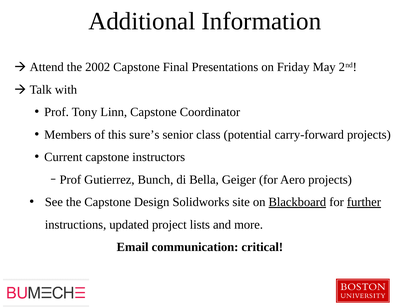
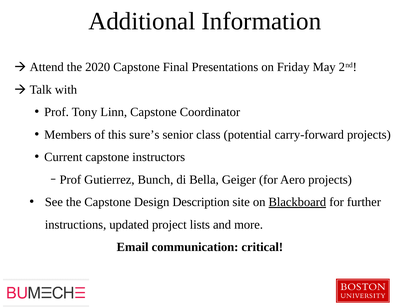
2002: 2002 -> 2020 (98, 67)
Solidworks: Solidworks -> Description (201, 202)
further underline: present -> none (364, 202)
